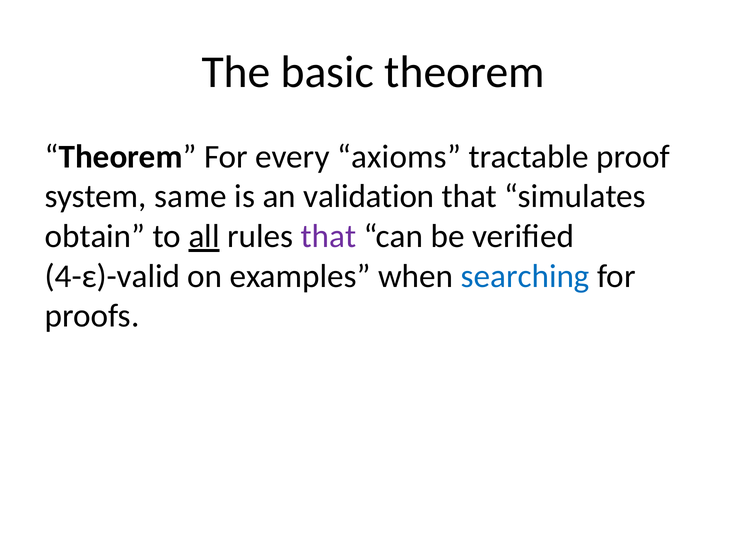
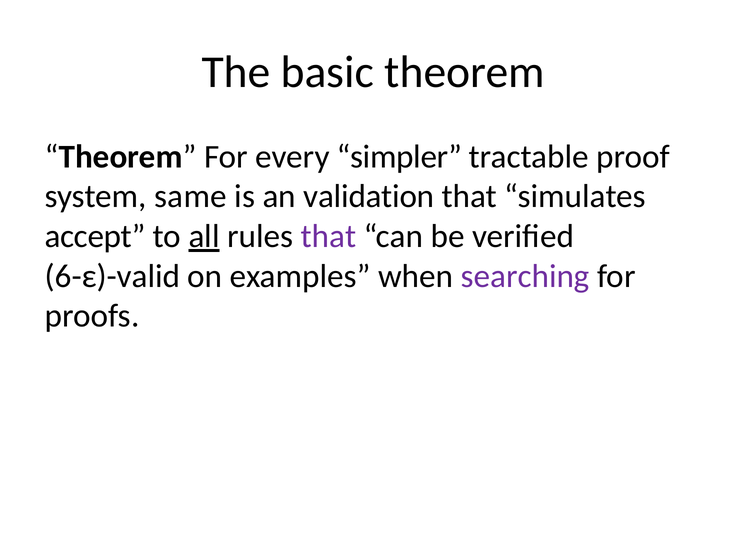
axioms: axioms -> simpler (399, 157)
obtain: obtain -> accept (95, 236)
4-ε)-valid: 4-ε)-valid -> 6-ε)-valid (112, 276)
searching colour: blue -> purple (525, 276)
